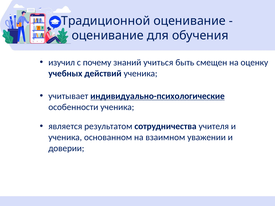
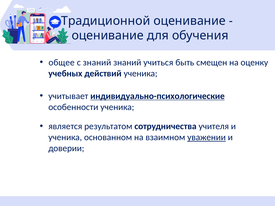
изучил: изучил -> общее (62, 63)
с почему: почему -> знаний (97, 63)
уважении underline: none -> present (207, 137)
